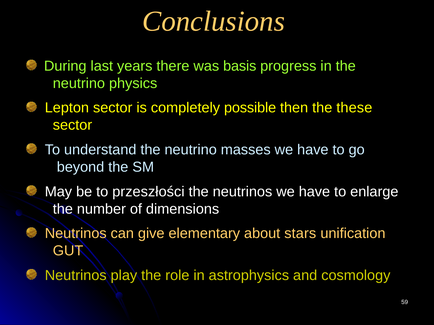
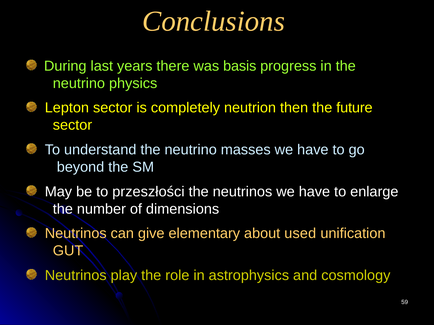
possible: possible -> neutrion (250, 108)
these: these -> future (354, 108)
stars: stars -> used (300, 234)
